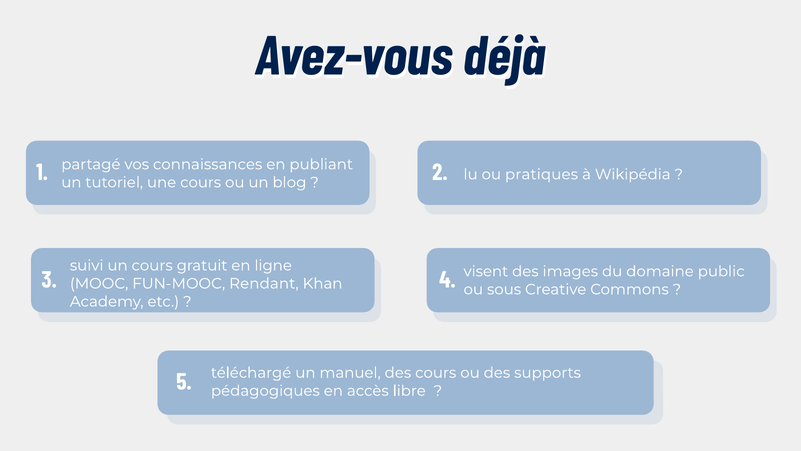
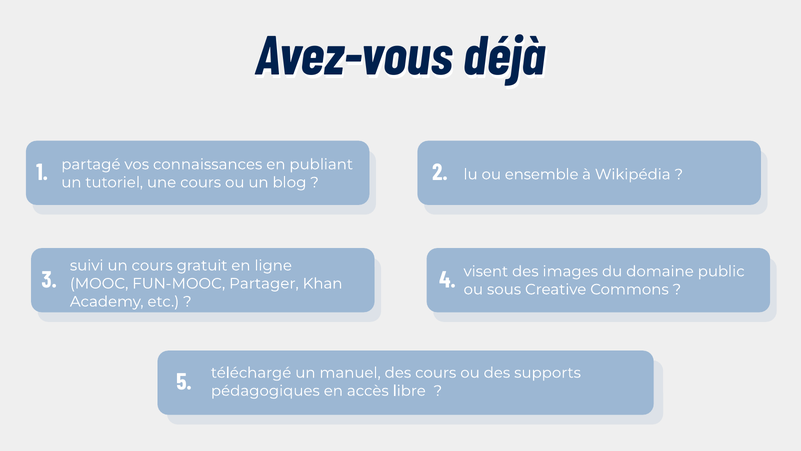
pratiques: pratiques -> ensemble (542, 174)
Rendant: Rendant -> Partager (264, 283)
